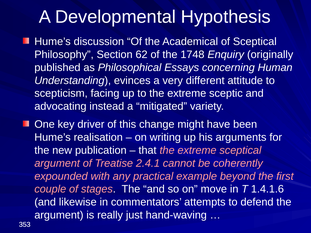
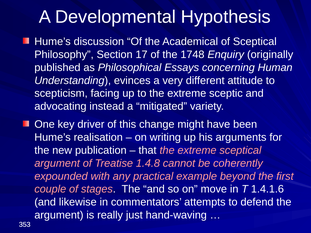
62: 62 -> 17 (142, 55)
2.4.1: 2.4.1 -> 1.4.8 (148, 163)
